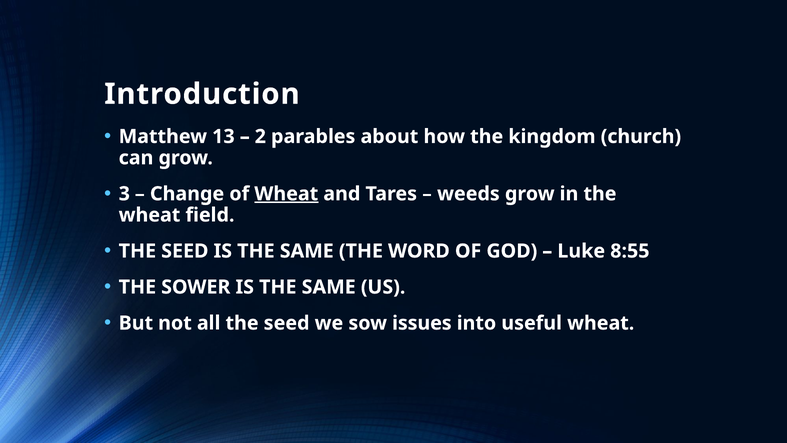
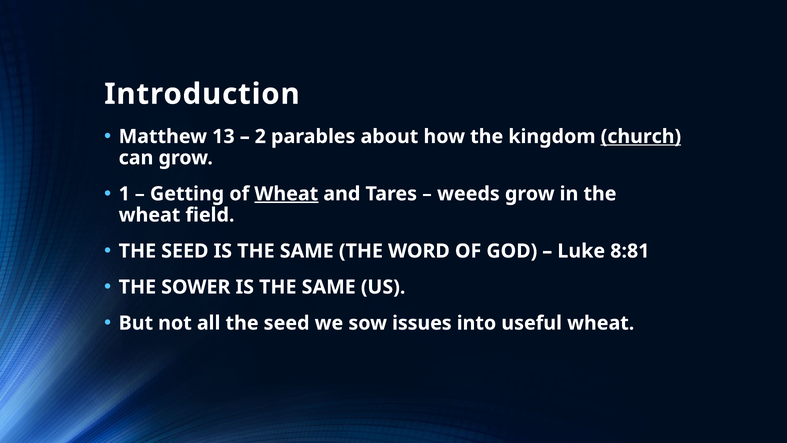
church underline: none -> present (641, 136)
3: 3 -> 1 (124, 194)
Change: Change -> Getting (187, 194)
8:55: 8:55 -> 8:81 (630, 251)
